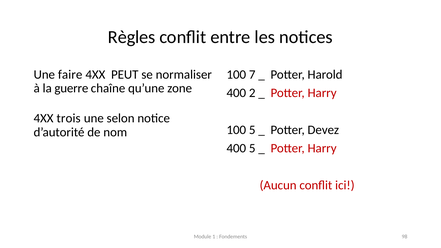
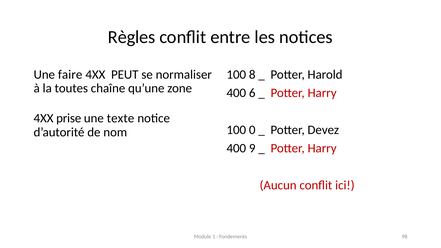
7: 7 -> 8 (252, 75)
guerre: guerre -> toutes (71, 88)
2: 2 -> 6 (252, 93)
trois: trois -> prise (69, 118)
selon: selon -> texte (121, 118)
100 5: 5 -> 0 (252, 130)
400 5: 5 -> 9 (252, 148)
